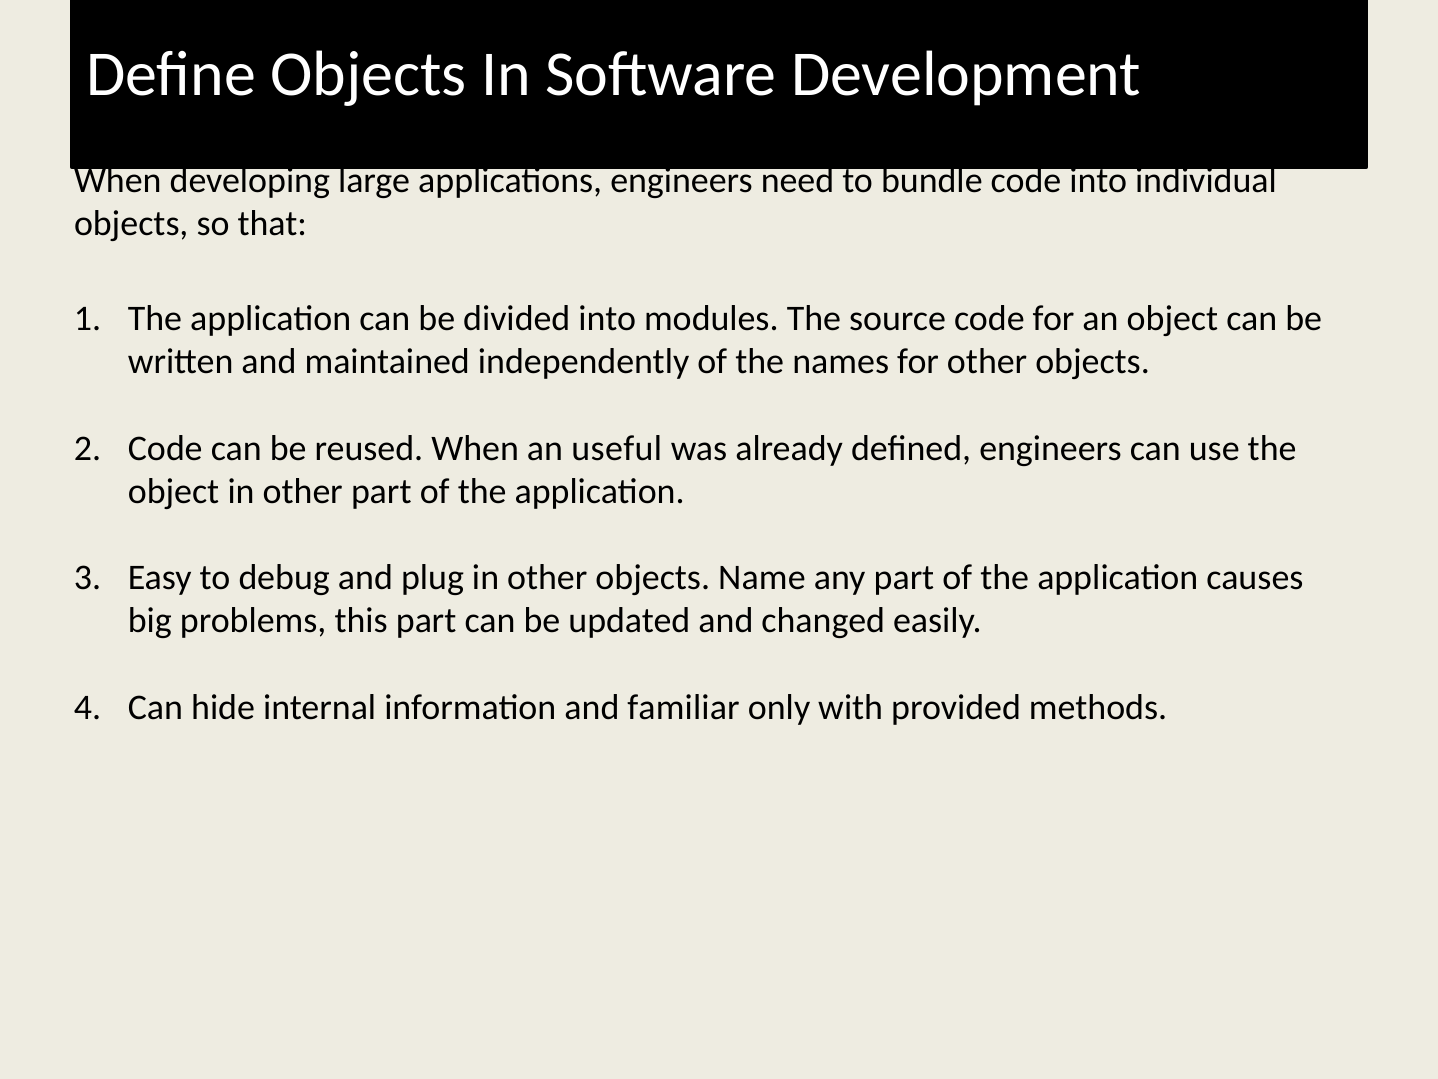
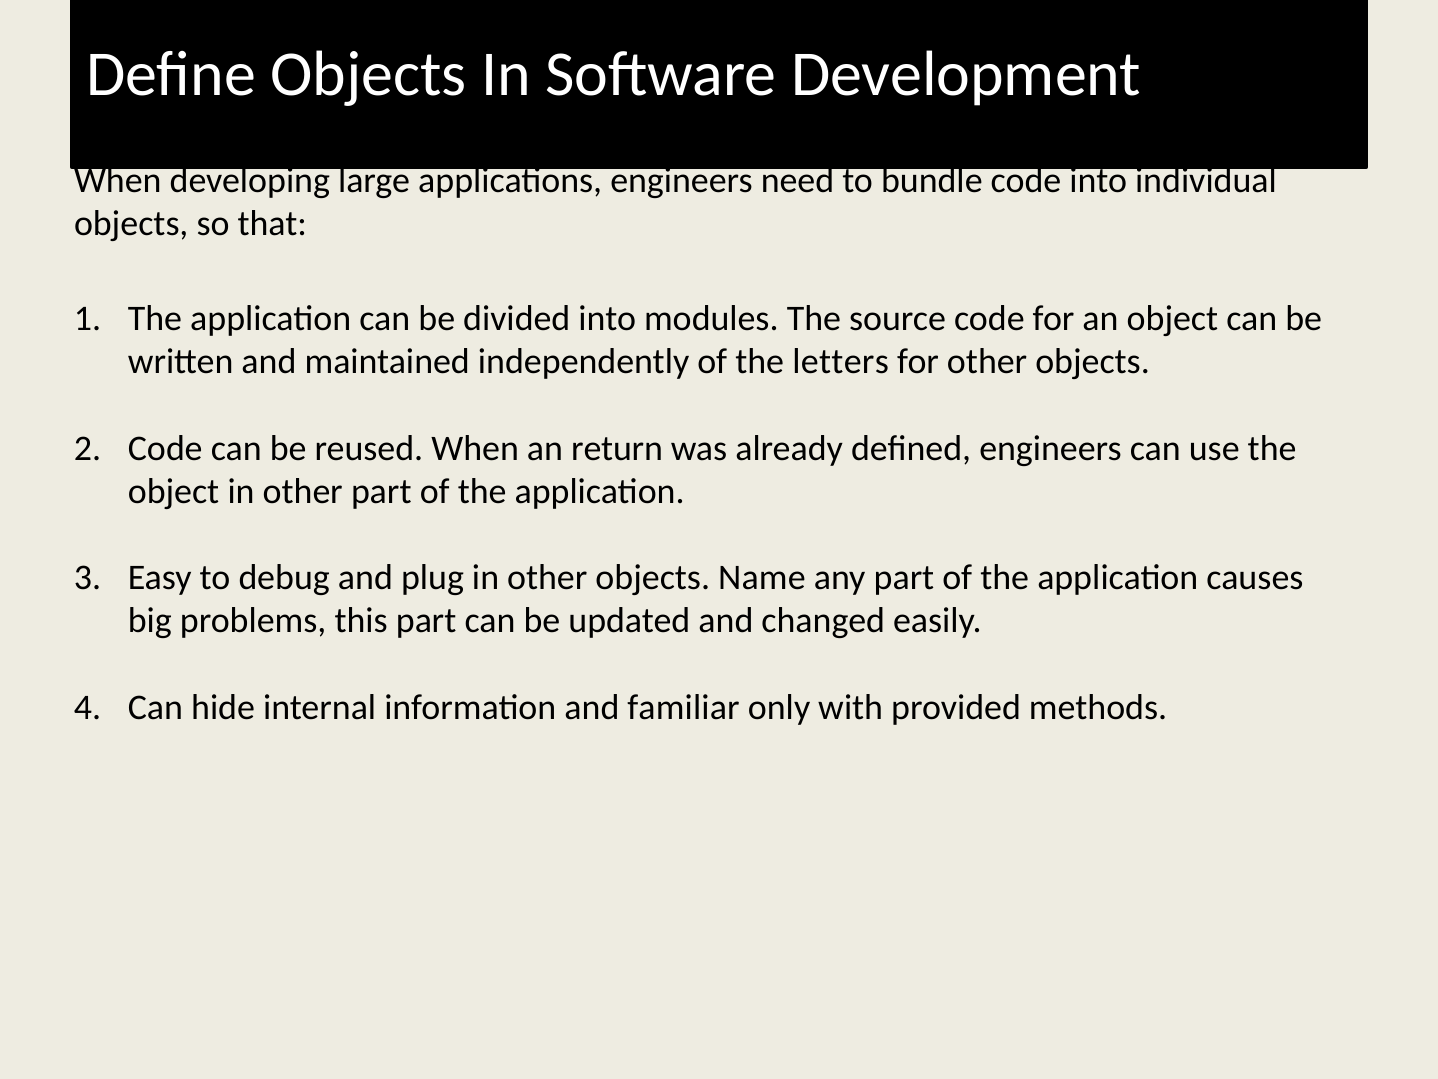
names: names -> letters (841, 362)
useful: useful -> return (617, 448)
